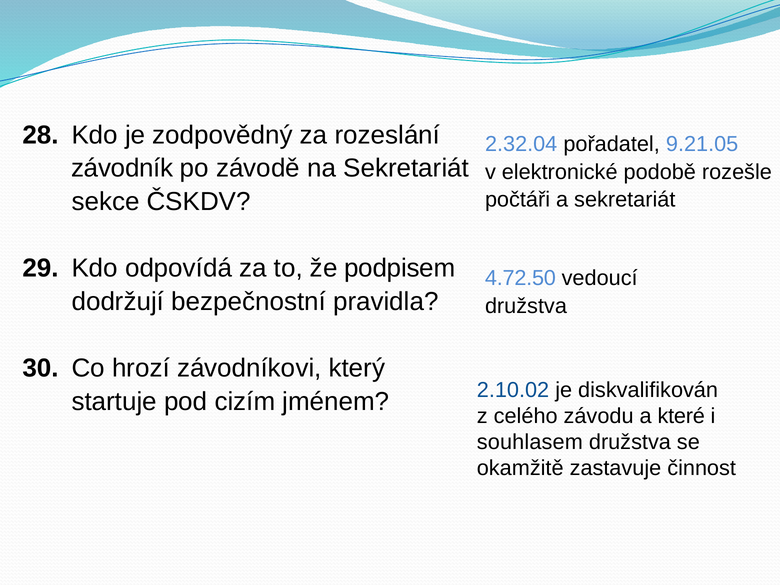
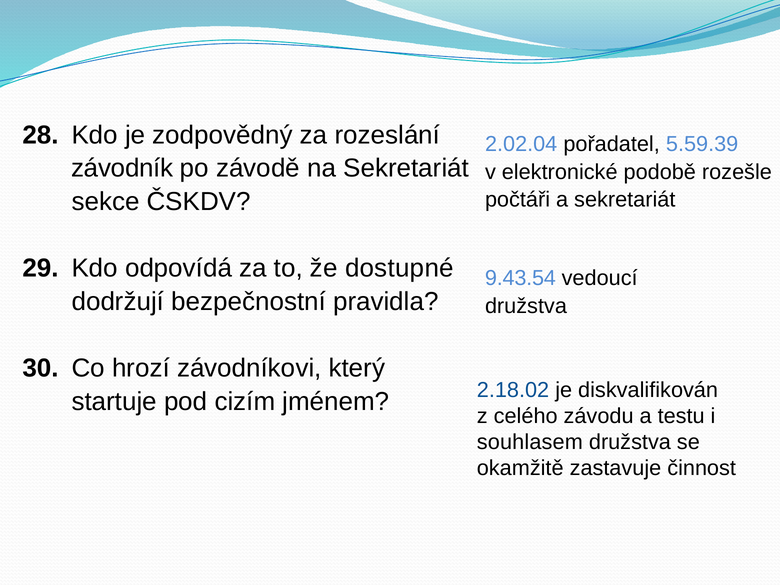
2.32.04: 2.32.04 -> 2.02.04 (521, 144)
9.21.05: 9.21.05 -> 5.59.39 (702, 144)
podpisem: podpisem -> dostupné (399, 268)
4.72.50: 4.72.50 -> 9.43.54 (520, 278)
2.10.02: 2.10.02 -> 2.18.02 (513, 390)
které: které -> testu (681, 416)
